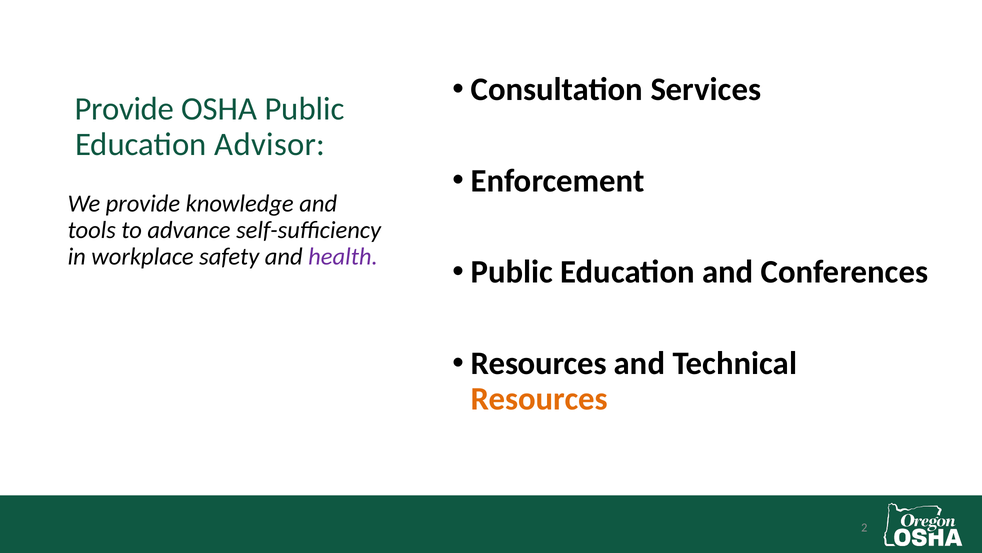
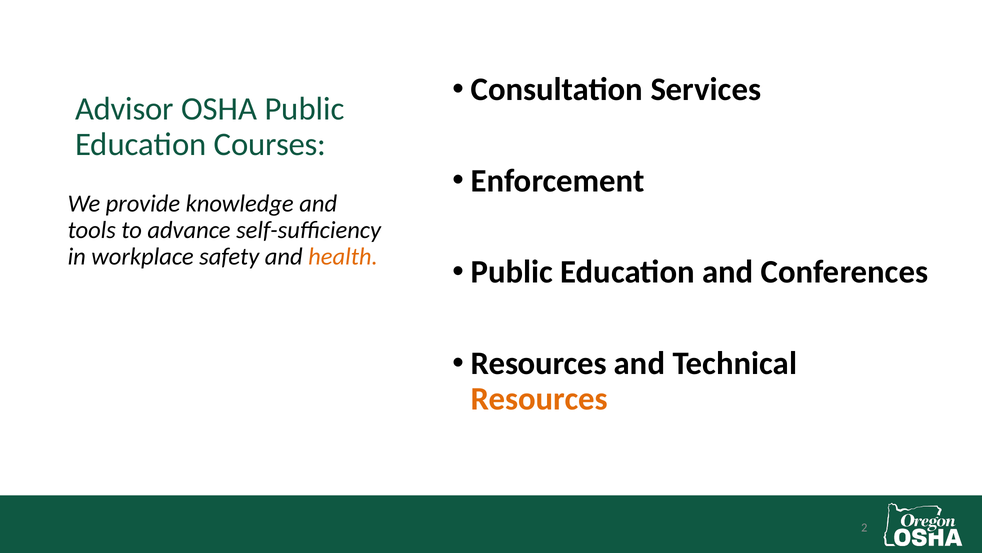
Provide: Provide -> Advisor (124, 109)
Advisor: Advisor -> Courses (270, 144)
health colour: purple -> orange (343, 256)
